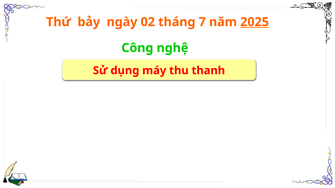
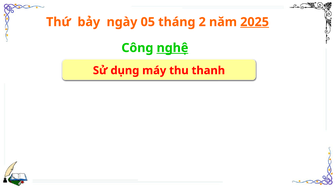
02: 02 -> 05 (148, 22)
7: 7 -> 2 (202, 22)
nghệ underline: none -> present (172, 48)
